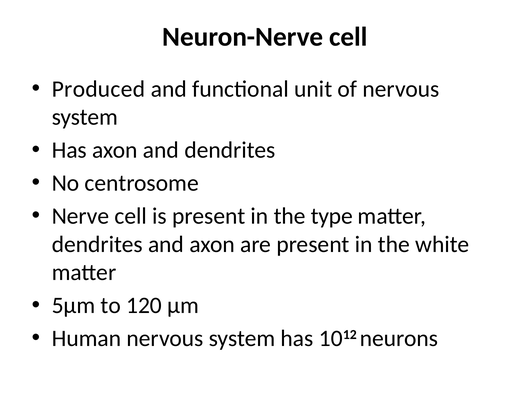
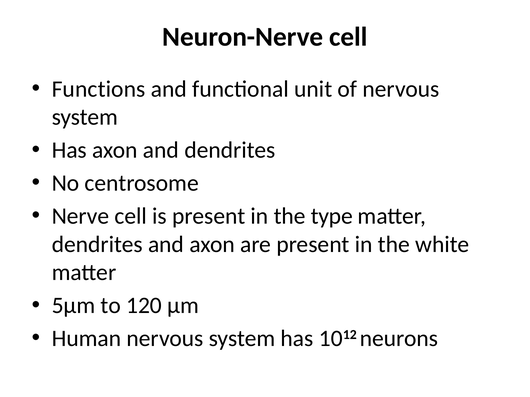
Produced: Produced -> Functions (99, 89)
